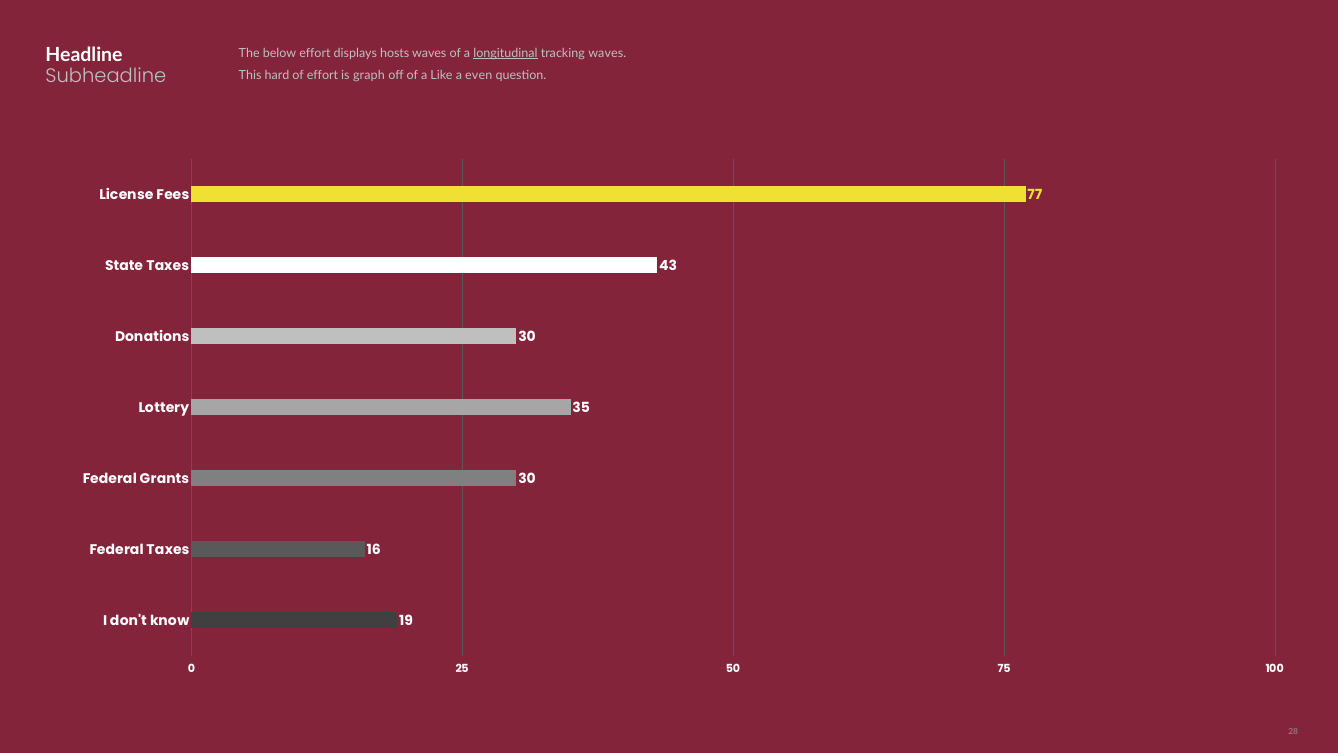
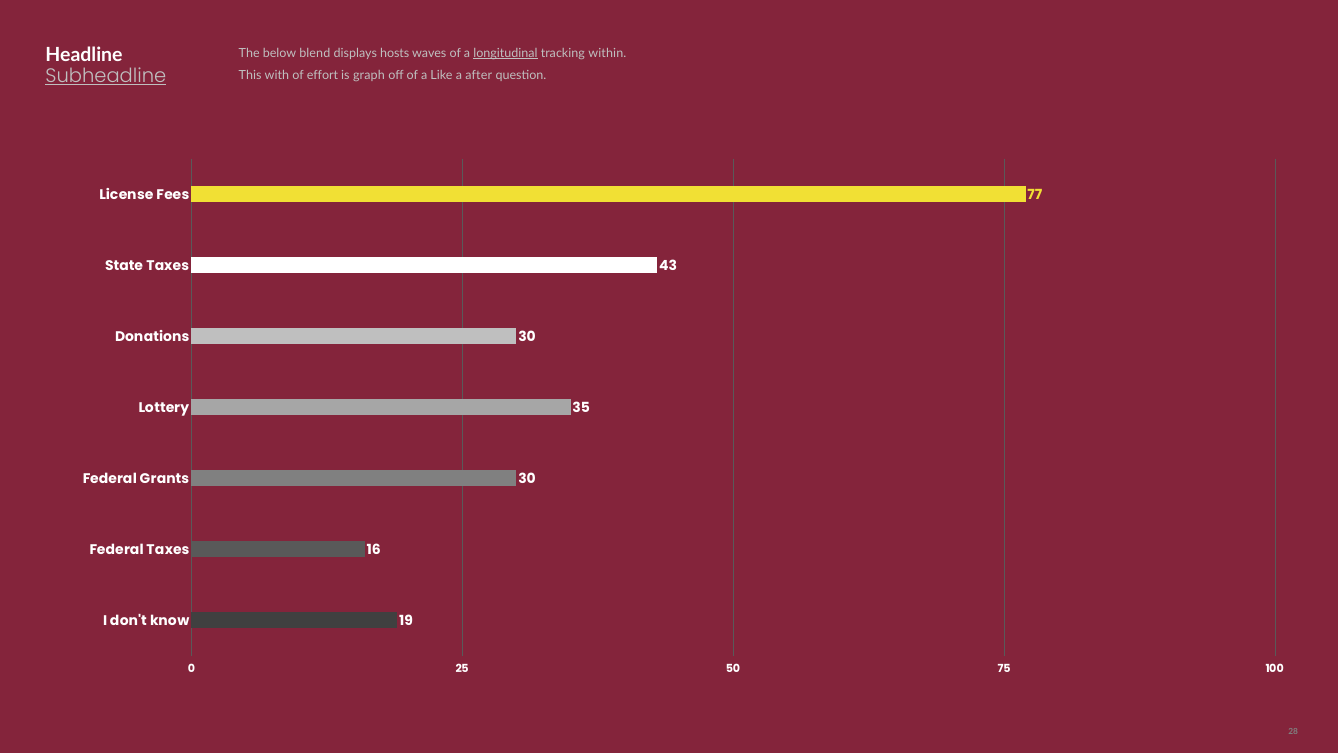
below effort: effort -> blend (315, 53)
tracking waves: waves -> within (607, 53)
hard: hard -> with (277, 75)
even: even -> after (479, 75)
Subheadline underline: none -> present (106, 76)
